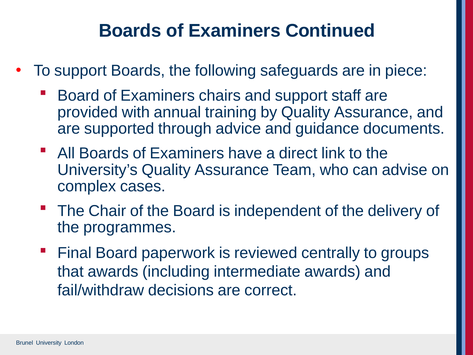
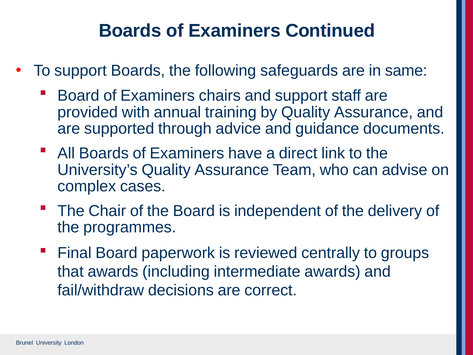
piece: piece -> same (406, 71)
